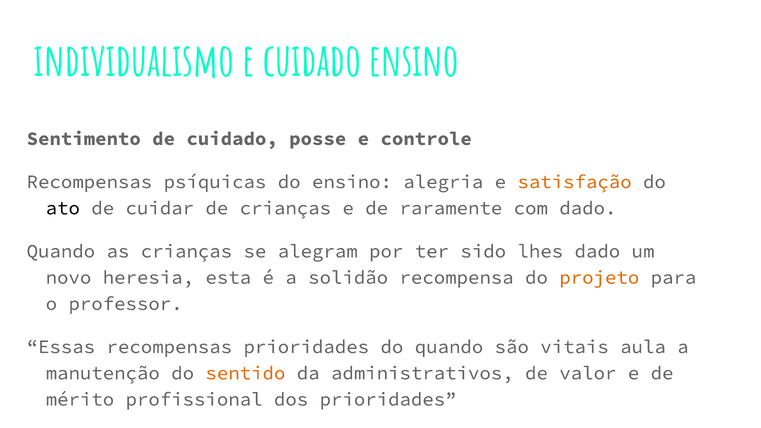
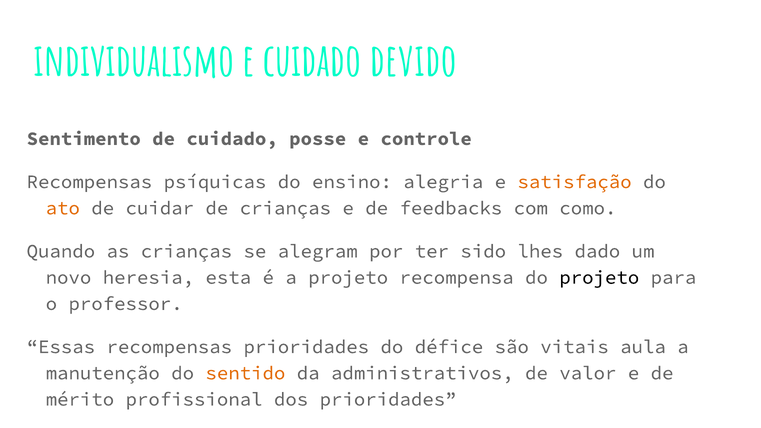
cuidado ensino: ensino -> devido (413, 62)
ato colour: black -> orange (63, 208)
raramente: raramente -> feedbacks (451, 208)
com dado: dado -> como (588, 208)
a solidão: solidão -> projeto (348, 277)
projeto colour: orange -> black (599, 277)
do quando: quando -> défice (449, 347)
